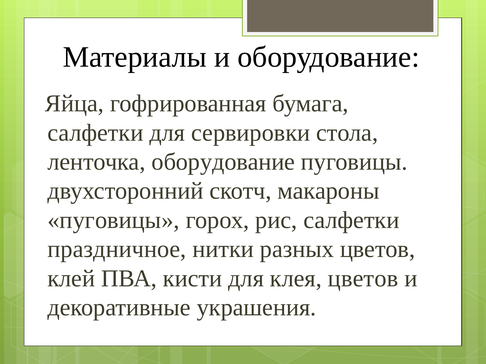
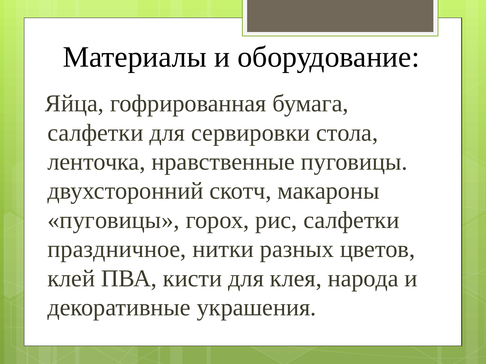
ленточка оборудование: оборудование -> нравственные (223, 162)
клея цветов: цветов -> народа (363, 279)
